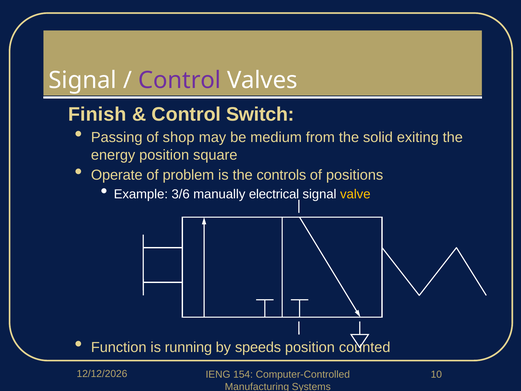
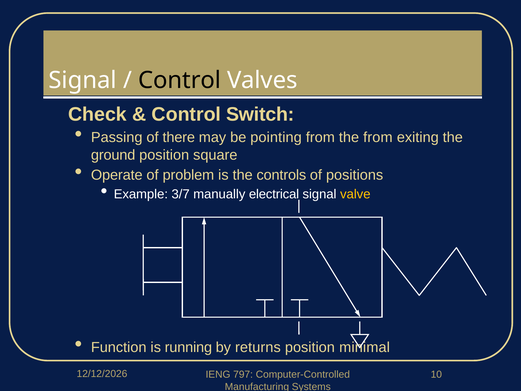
Control colour: purple -> black (180, 80)
Finish: Finish -> Check (97, 114)
shop: shop -> there (179, 137)
medium: medium -> pointing (276, 137)
the solid: solid -> from (378, 137)
energy: energy -> ground (113, 155)
3/6: 3/6 -> 3/7 (181, 194)
speeds: speeds -> returns (258, 347)
counted: counted -> minimal (365, 347)
154: 154 -> 797 (243, 374)
